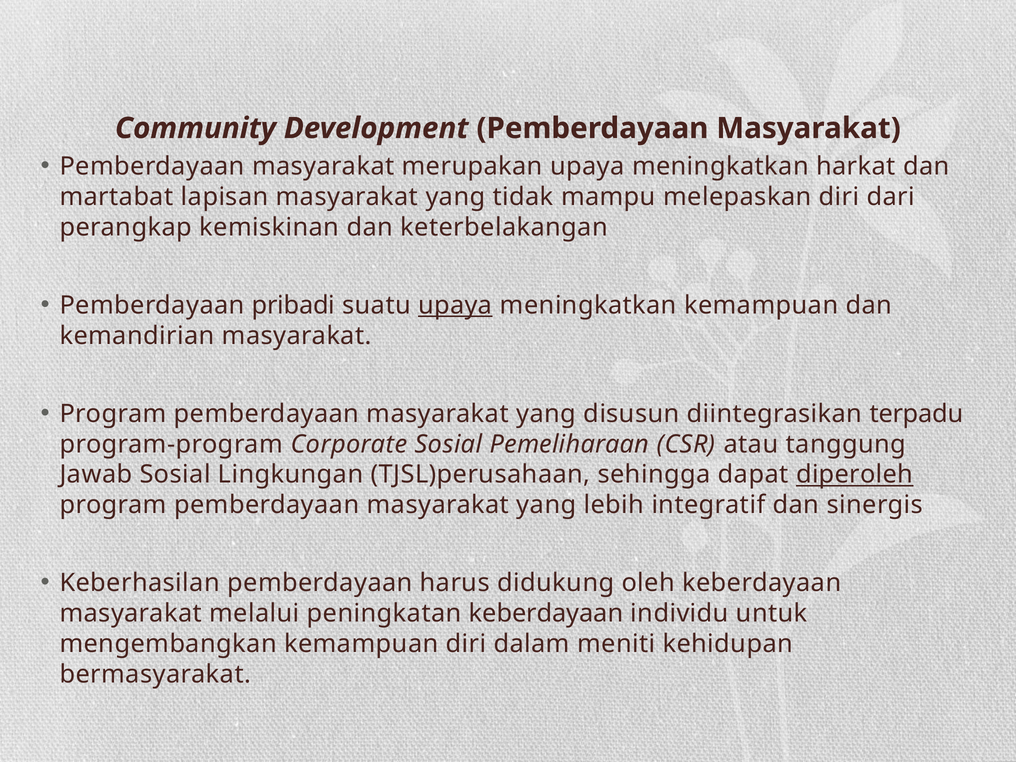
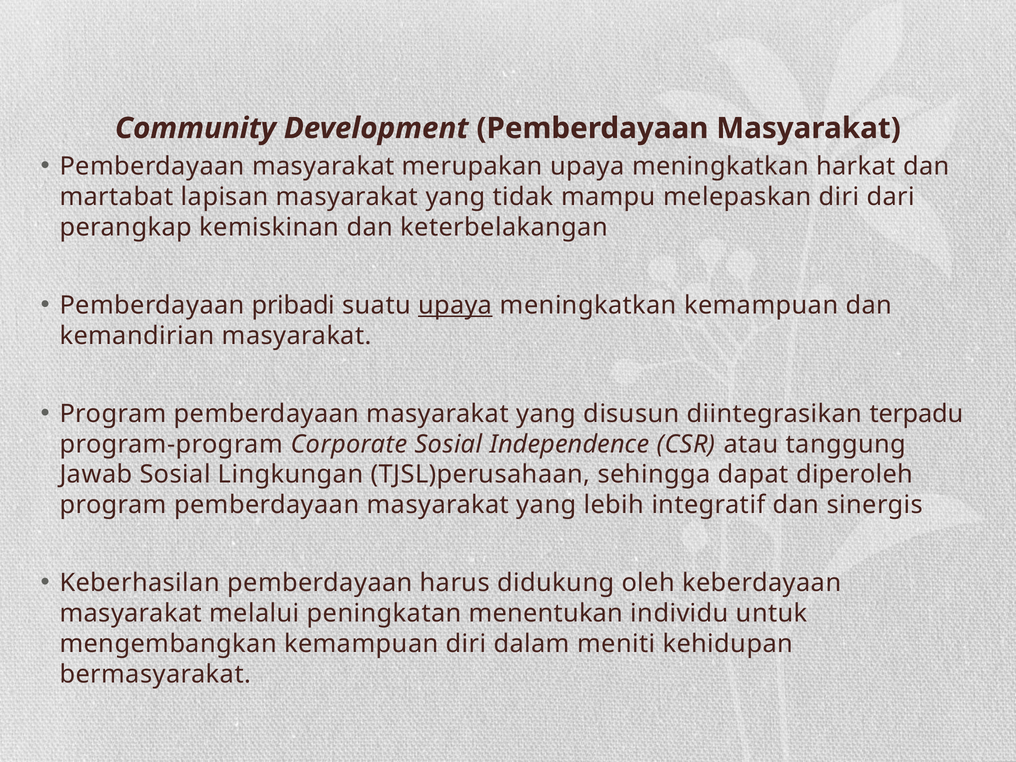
Pemeliharaan: Pemeliharaan -> Independence (570, 444)
diperoleh underline: present -> none (854, 475)
peningkatan keberdayaan: keberdayaan -> menentukan (546, 613)
